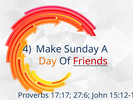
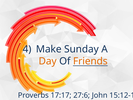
Friends colour: red -> orange (90, 61)
